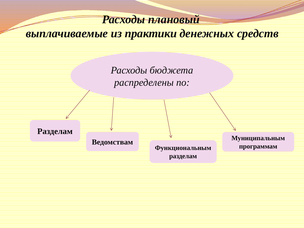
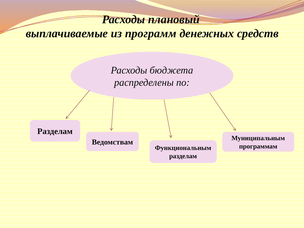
практики: практики -> программ (151, 34)
